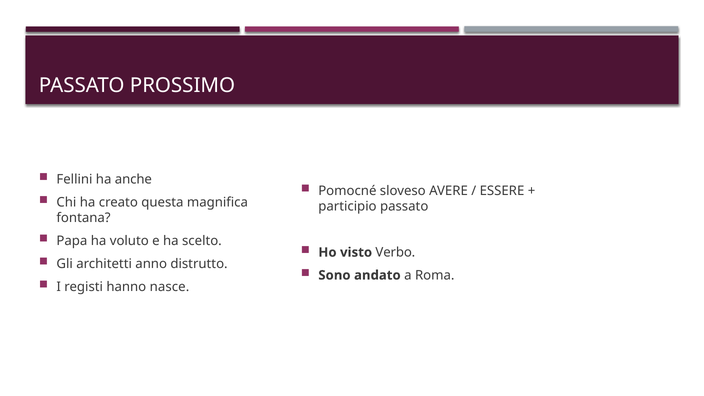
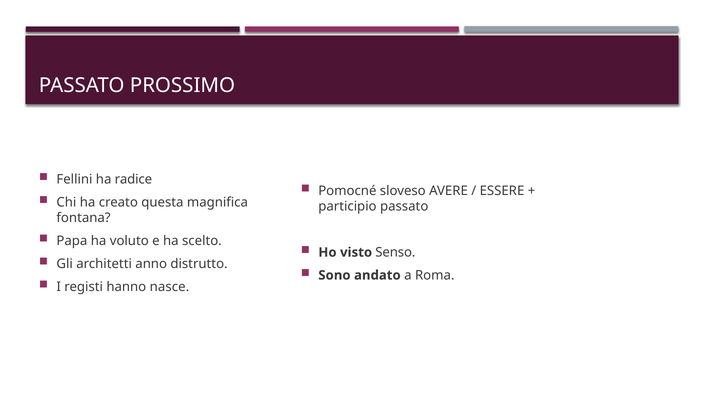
anche: anche -> radice (133, 179)
Verbo: Verbo -> Senso (395, 252)
